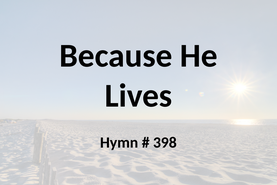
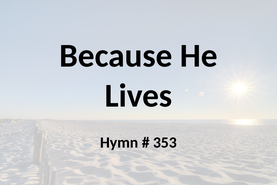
398: 398 -> 353 (165, 142)
